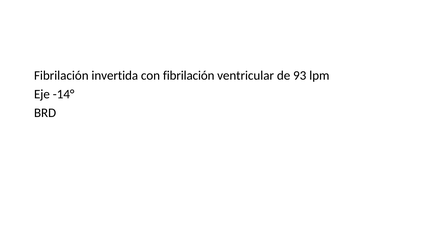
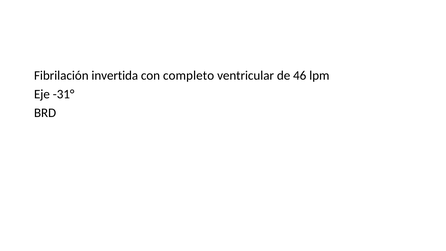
con fibrilación: fibrilación -> completo (189, 75)
93: 93 -> 46 (300, 75)
-14°: -14° -> -31° (64, 94)
